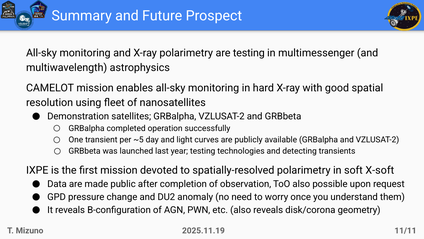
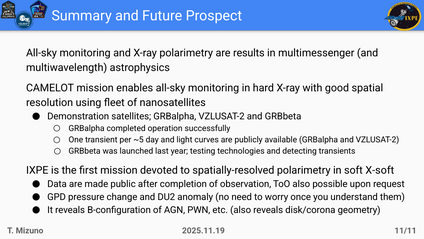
are testing: testing -> results (249, 53)
